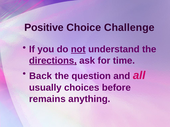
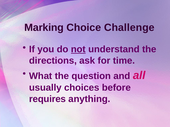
Positive: Positive -> Marking (44, 28)
directions underline: present -> none (53, 61)
Back: Back -> What (41, 76)
remains: remains -> requires (47, 99)
